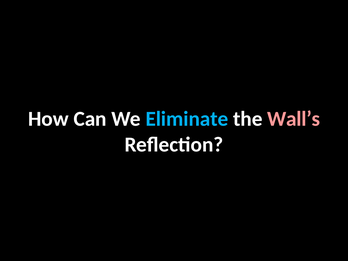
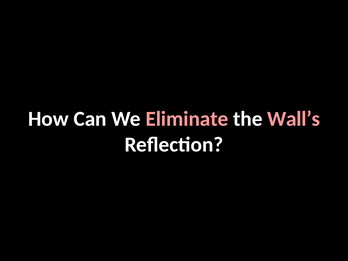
Eliminate colour: light blue -> pink (187, 119)
